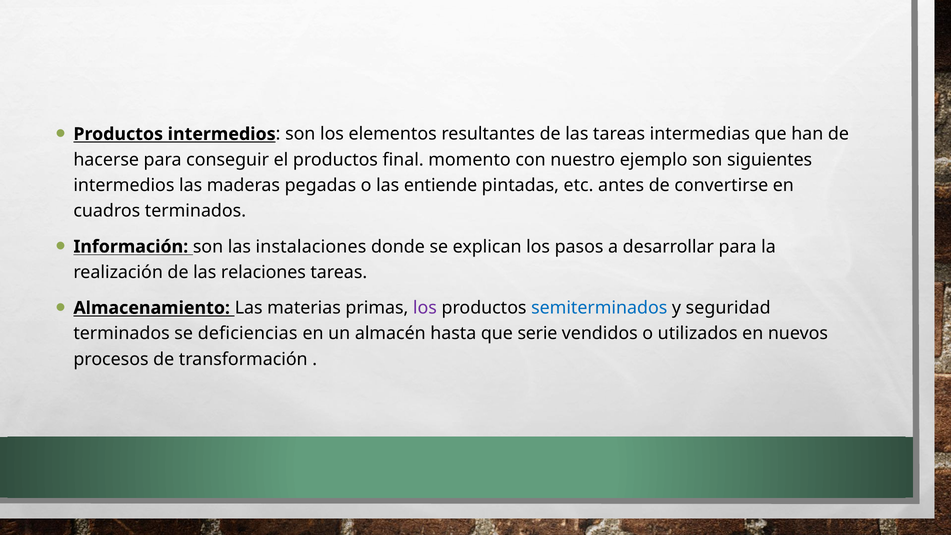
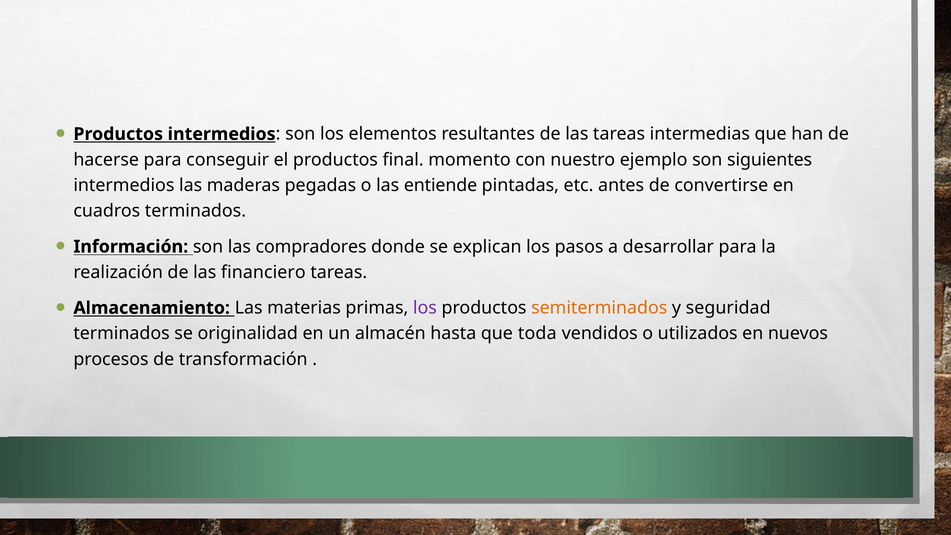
instalaciones: instalaciones -> compradores (311, 247)
relaciones: relaciones -> financiero (263, 272)
semiterminados colour: blue -> orange (599, 308)
deficiencias: deficiencias -> originalidad (248, 334)
serie: serie -> toda (537, 334)
